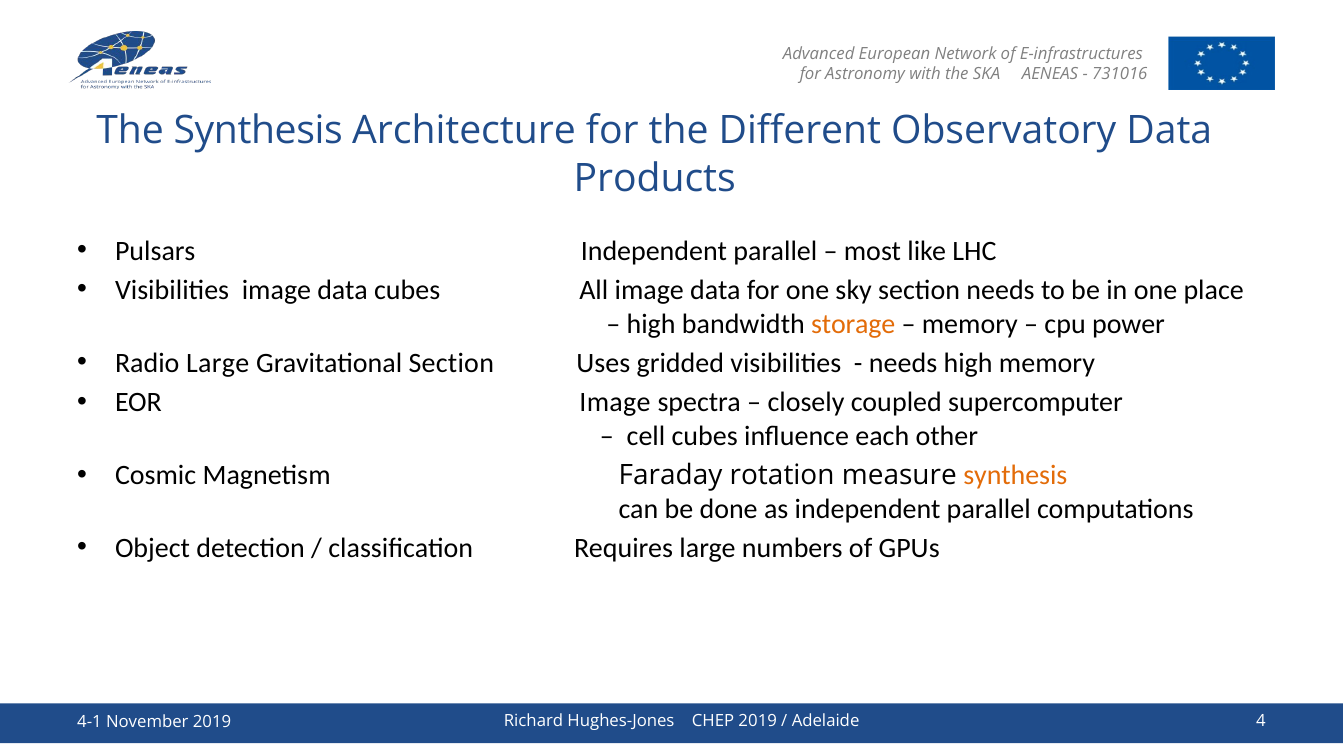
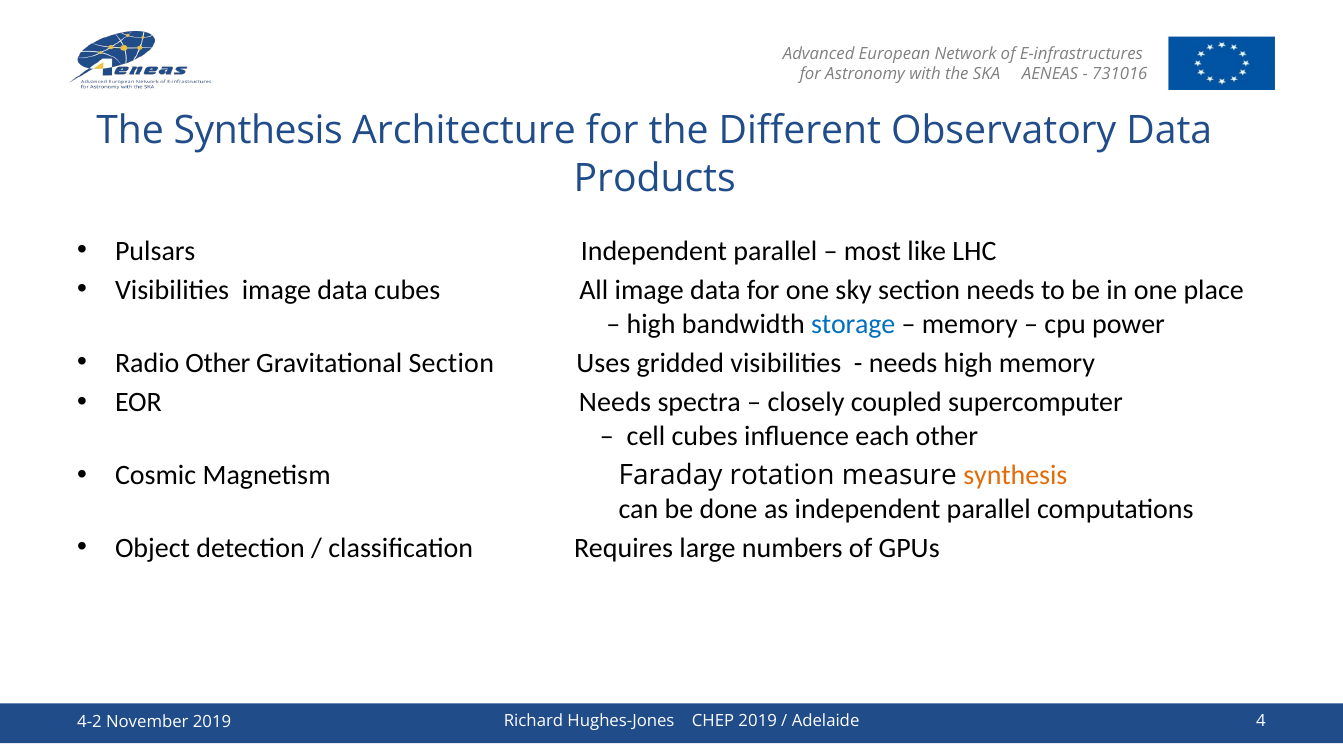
storage colour: orange -> blue (853, 324)
Radio Large: Large -> Other (218, 363)
EOR Image: Image -> Needs (615, 402)
4-1: 4-1 -> 4-2 (89, 721)
